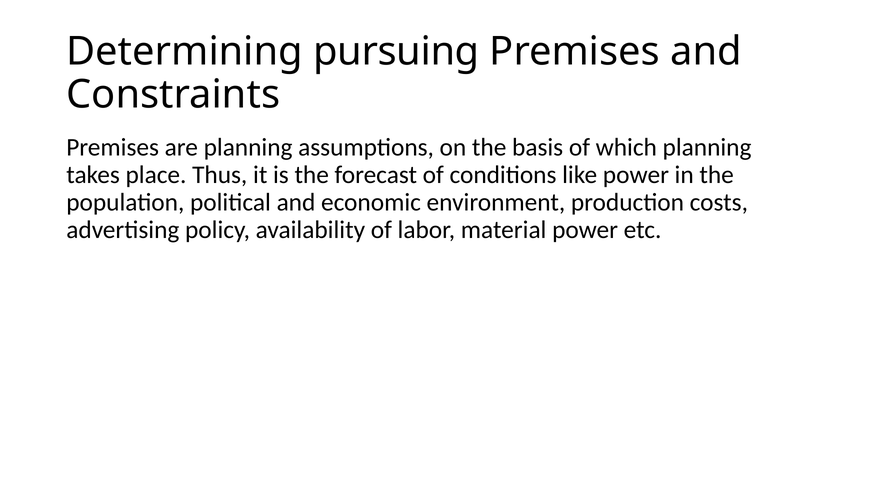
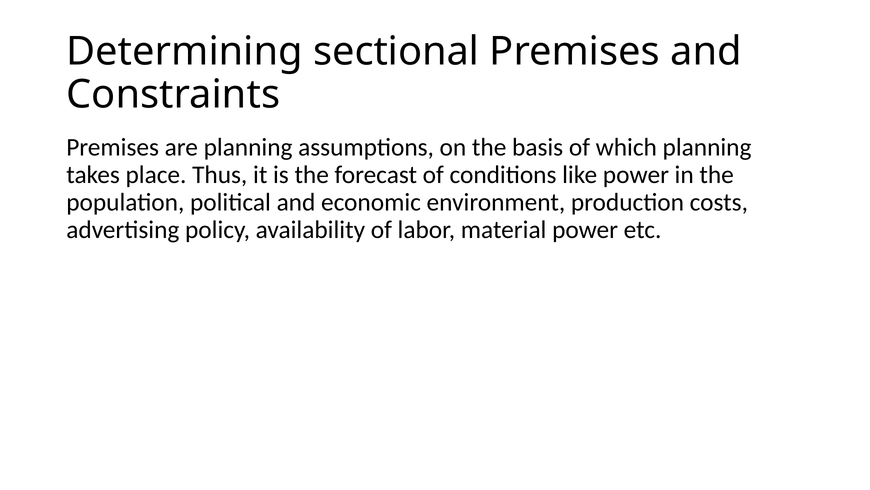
pursuing: pursuing -> sectional (396, 52)
